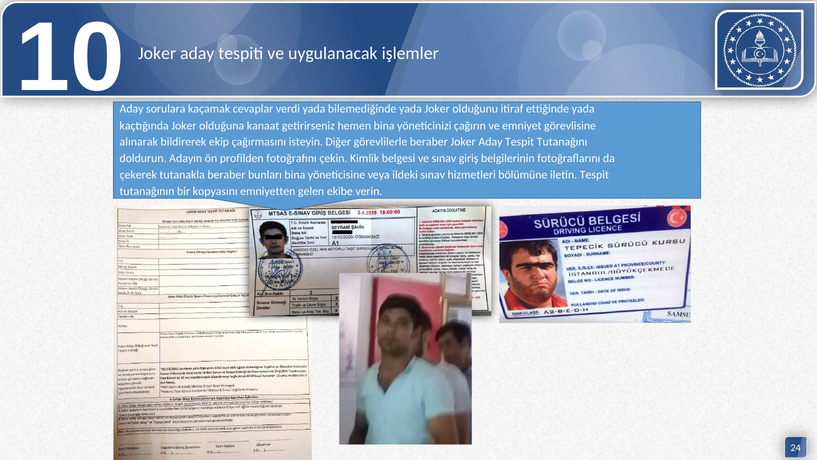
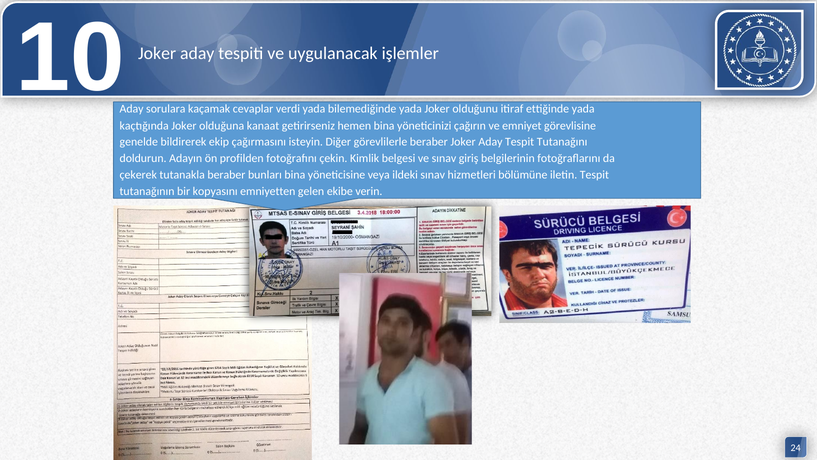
alınarak: alınarak -> genelde (139, 142)
